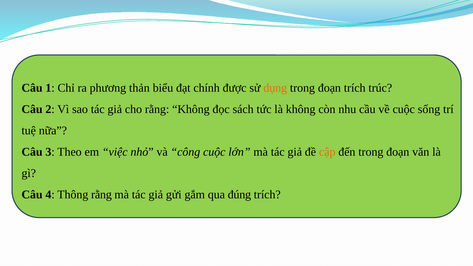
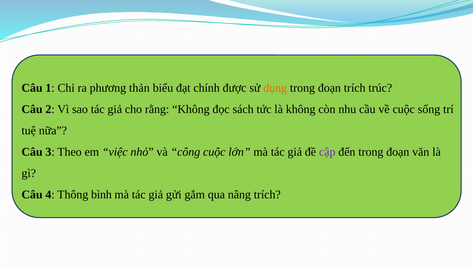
cập colour: orange -> purple (327, 152)
Thông rằng: rằng -> bình (101, 195)
đúng: đúng -> nâng (239, 195)
